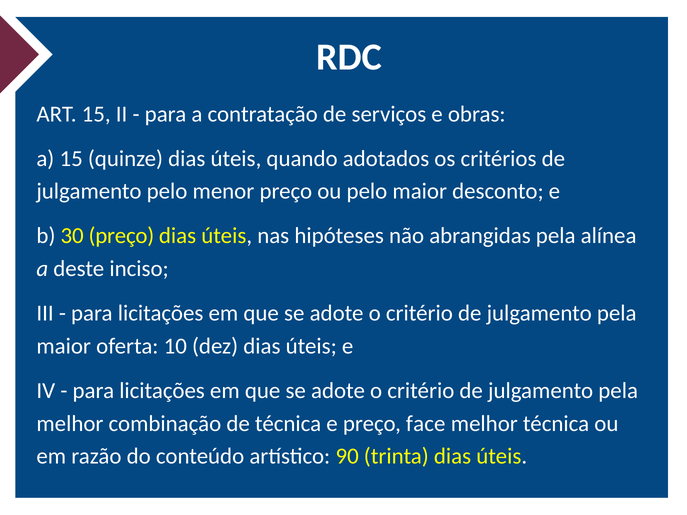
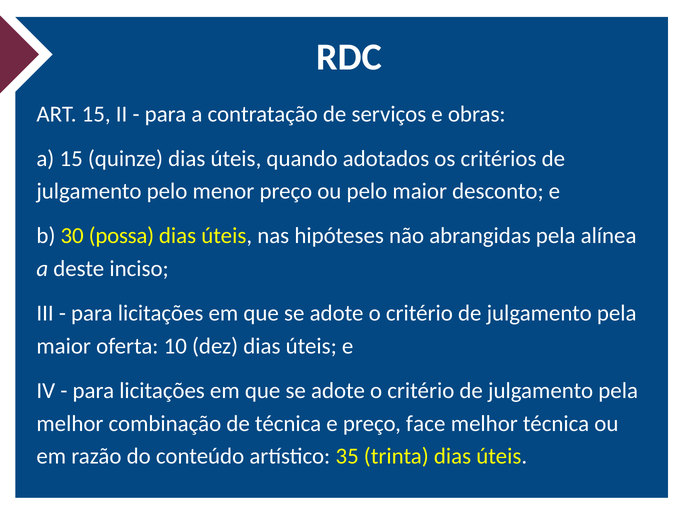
30 preço: preço -> possa (121, 236)
90: 90 -> 35 (347, 457)
